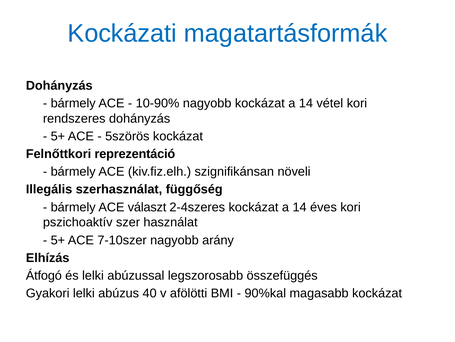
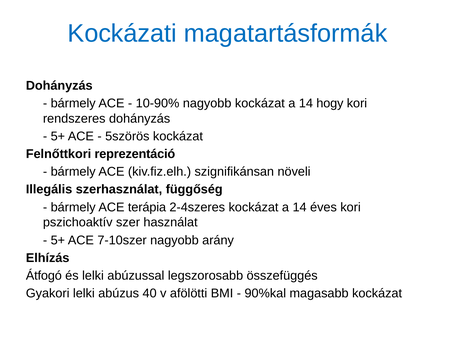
vétel: vétel -> hogy (330, 103)
választ: választ -> terápia (147, 207)
